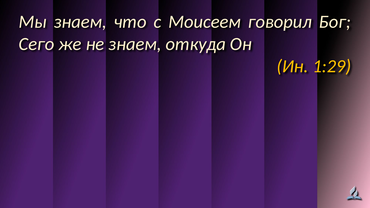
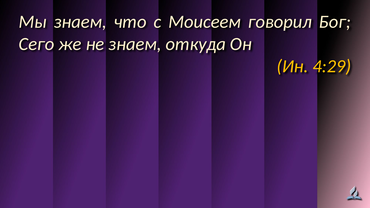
1:29: 1:29 -> 4:29 (332, 66)
